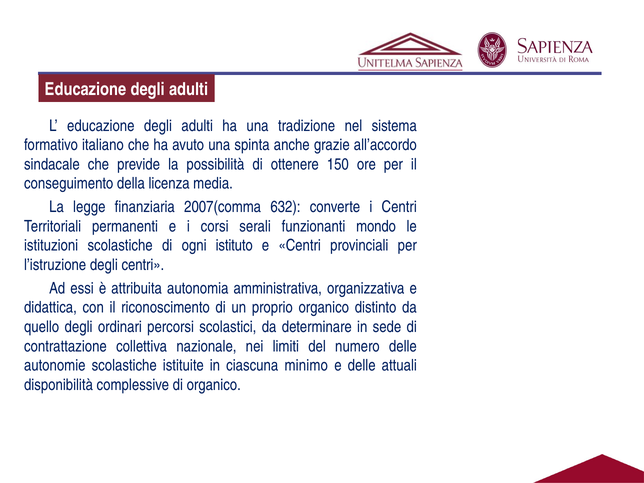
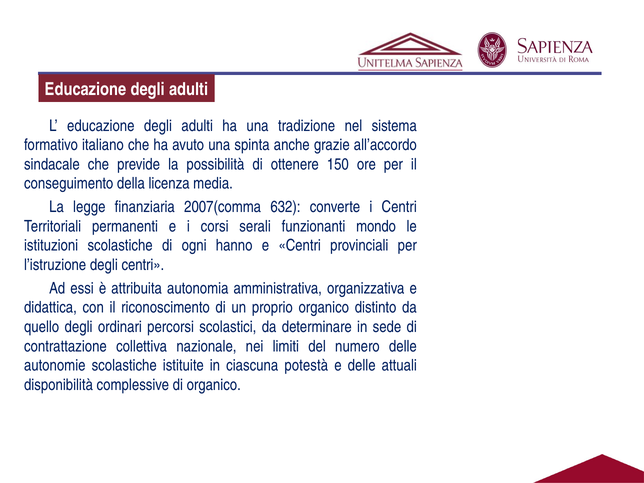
istituto: istituto -> hanno (234, 246)
minimo: minimo -> potestà (306, 366)
